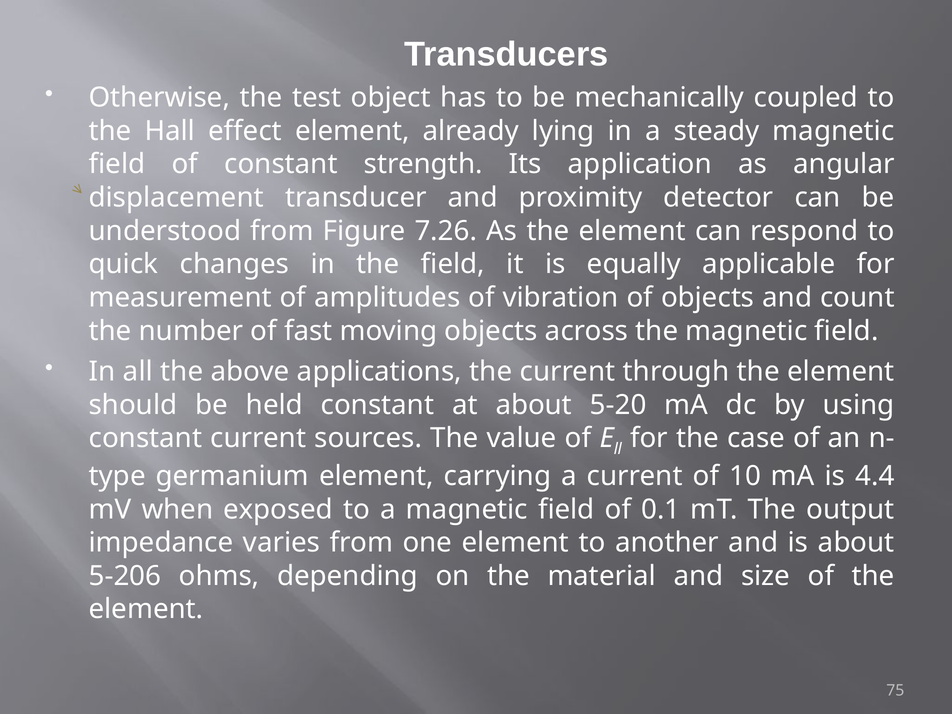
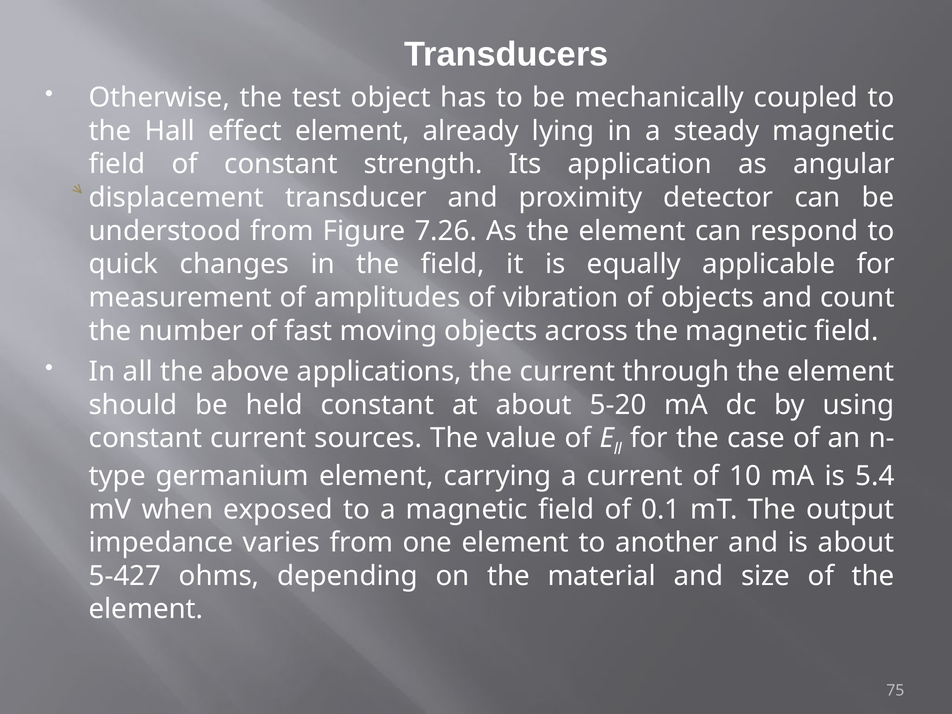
4.4: 4.4 -> 5.4 (875, 476)
5-206: 5-206 -> 5-427 (125, 576)
